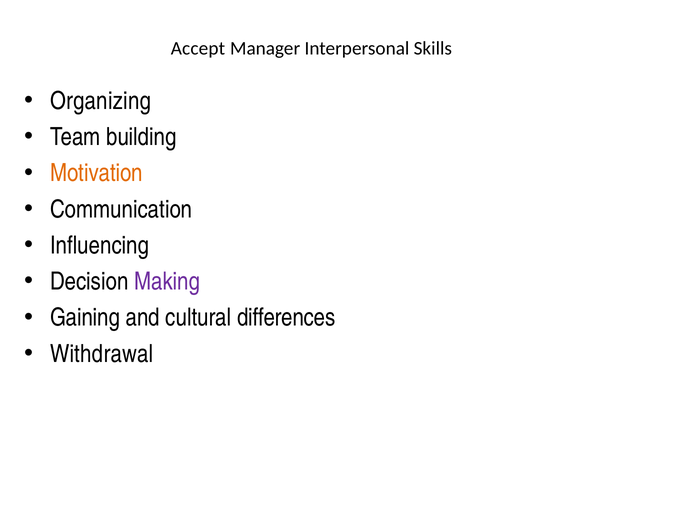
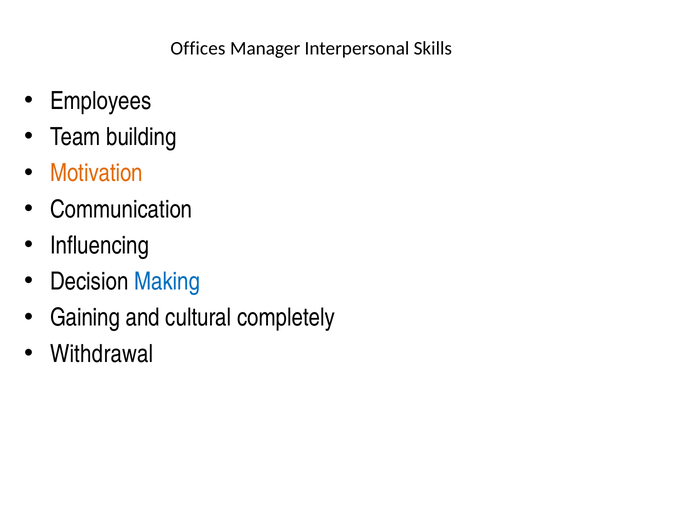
Accept: Accept -> Offices (198, 49)
Organizing: Organizing -> Employees (101, 101)
Making colour: purple -> blue (167, 282)
differences: differences -> completely (286, 318)
